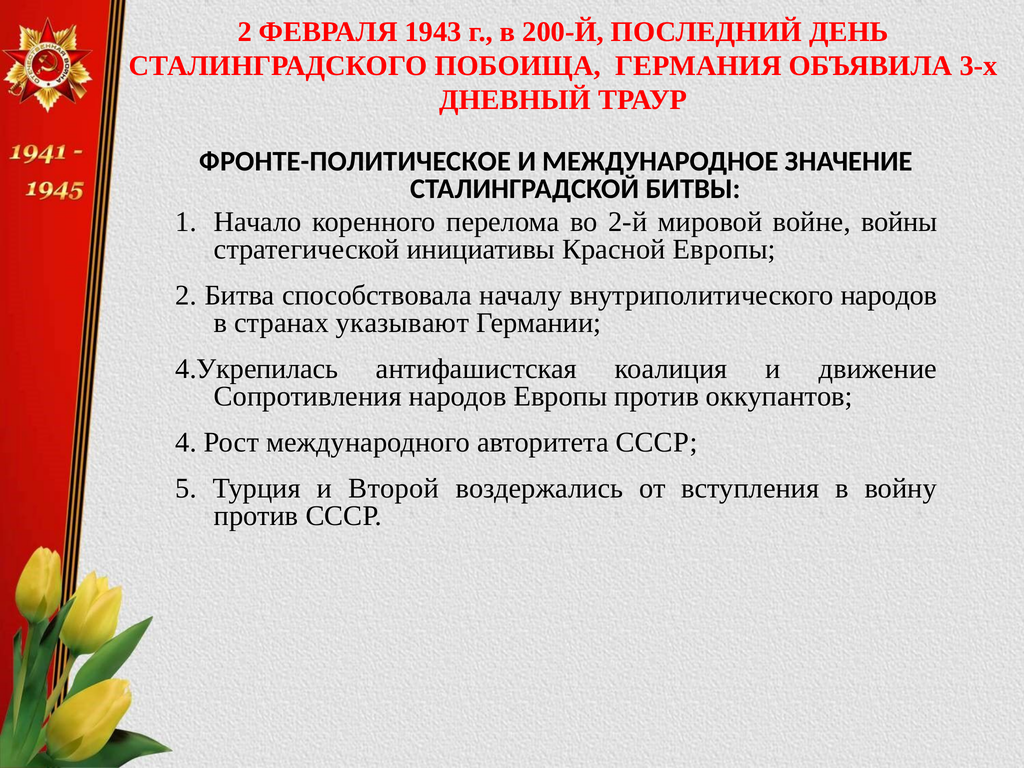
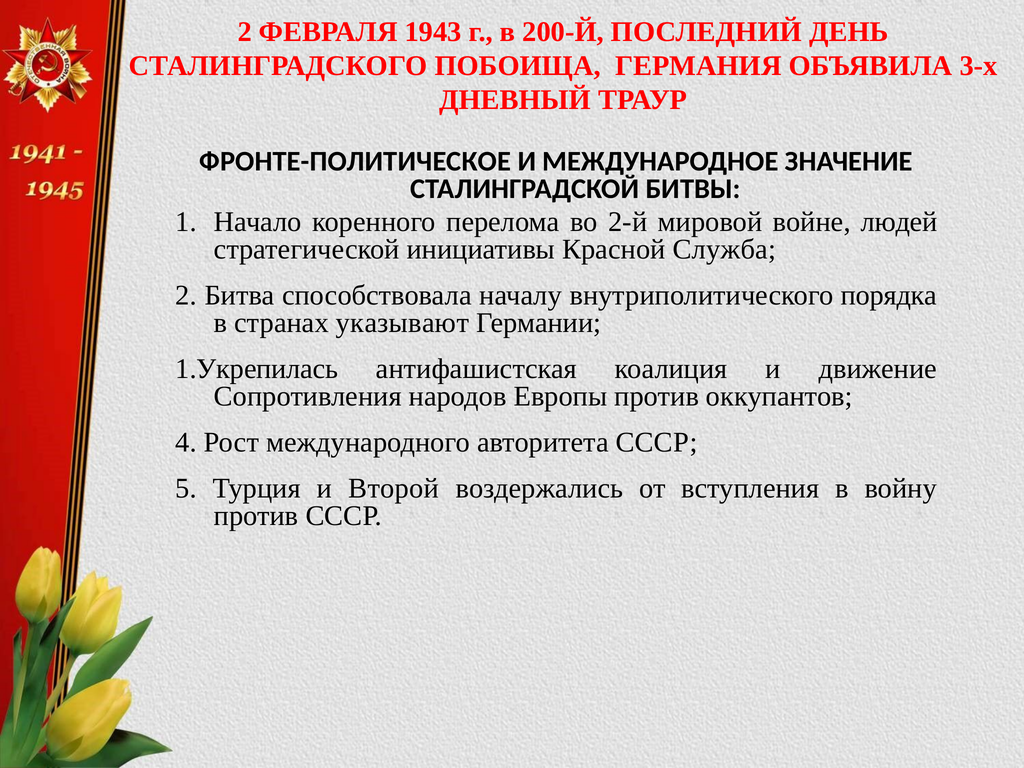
войны: войны -> людей (899, 222)
Красной Европы: Европы -> Служба (724, 249)
внутриполитического народов: народов -> порядка (889, 295)
4.Укрепилась: 4.Укрепилась -> 1.Укрепилась (257, 369)
